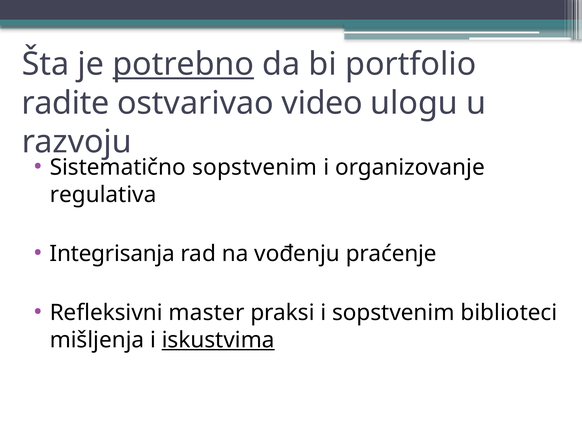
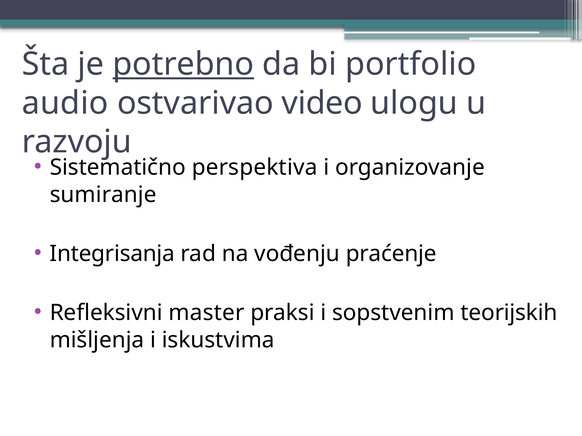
radite: radite -> audio (65, 103)
Sistematično sopstvenim: sopstvenim -> perspektiva (255, 168)
regulativa: regulativa -> sumiranje (103, 195)
biblioteci: biblioteci -> teorijskih (509, 313)
iskustvima underline: present -> none (218, 340)
